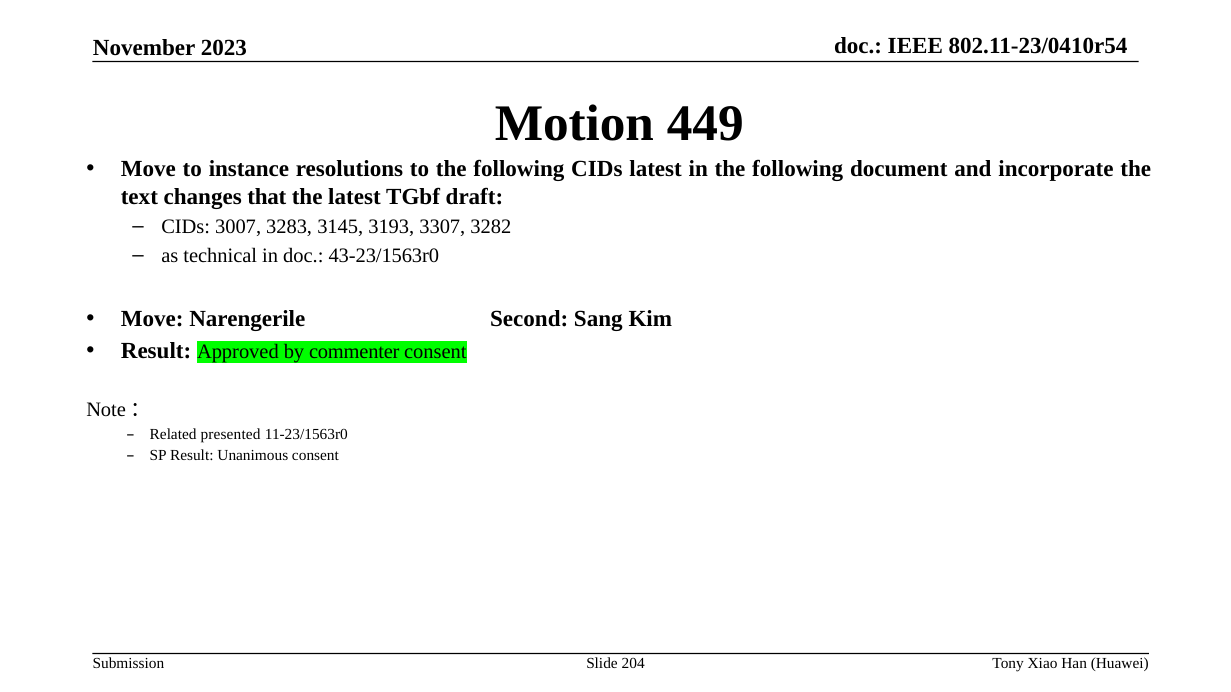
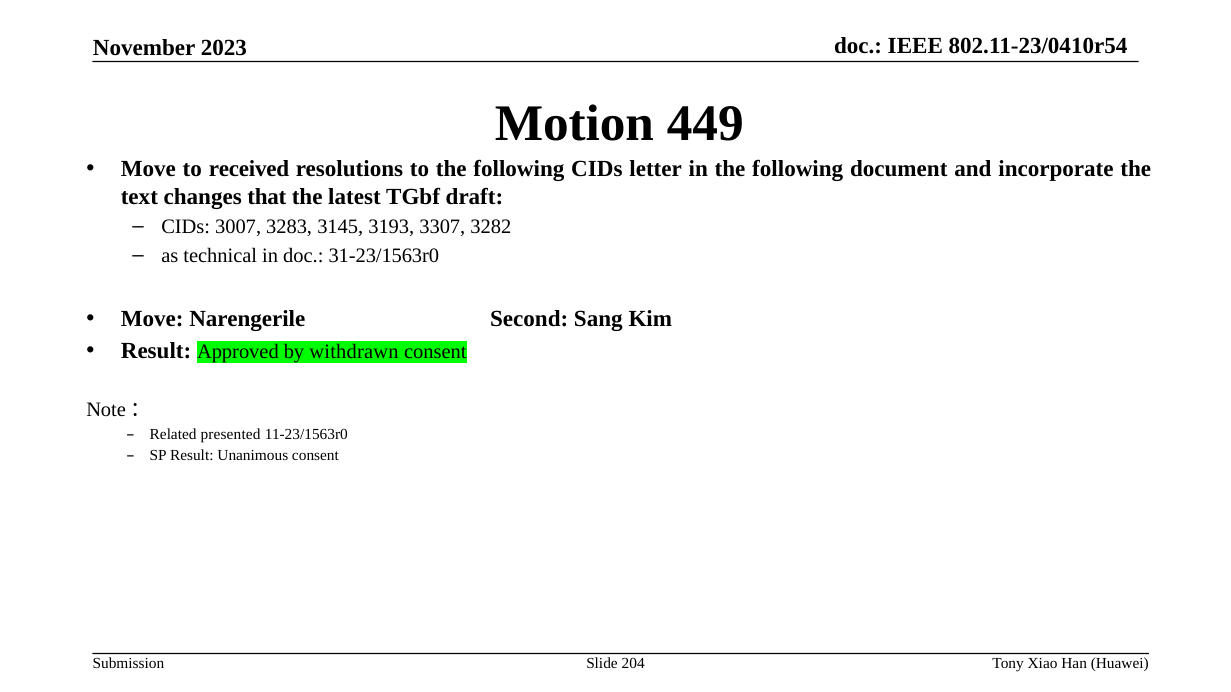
instance: instance -> received (249, 169)
CIDs latest: latest -> letter (656, 169)
43-23/1563r0: 43-23/1563r0 -> 31-23/1563r0 (384, 256)
commenter: commenter -> withdrawn (354, 352)
